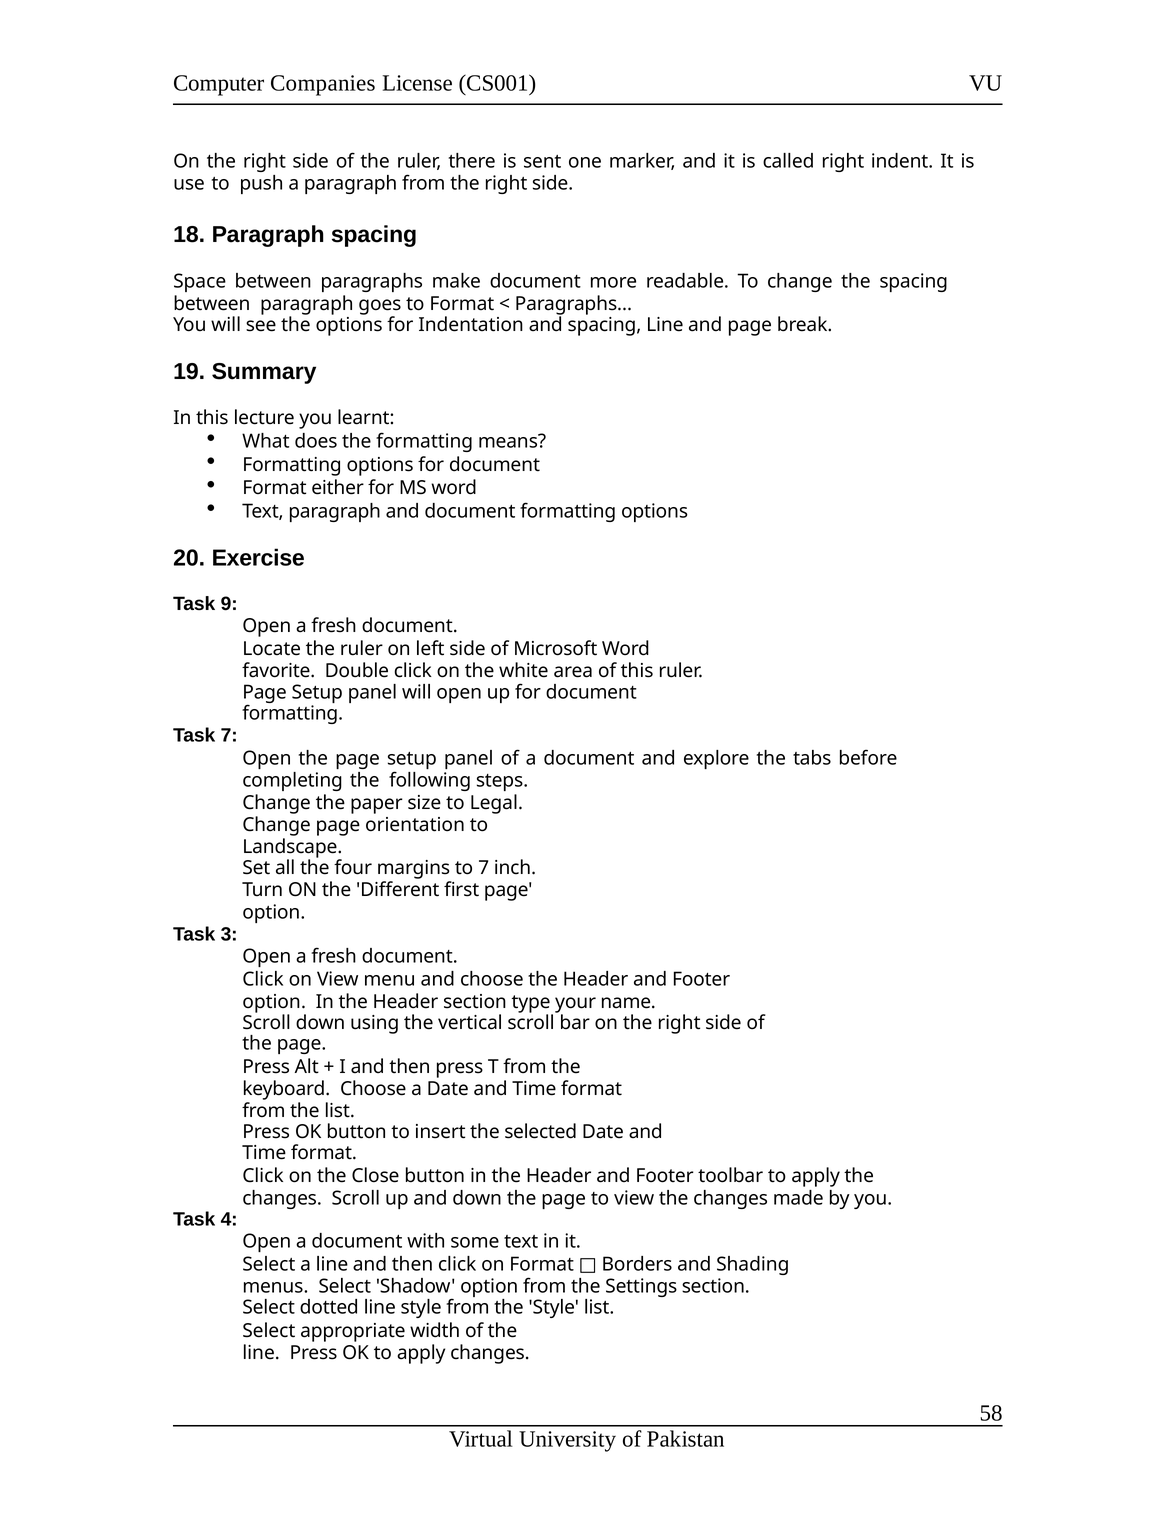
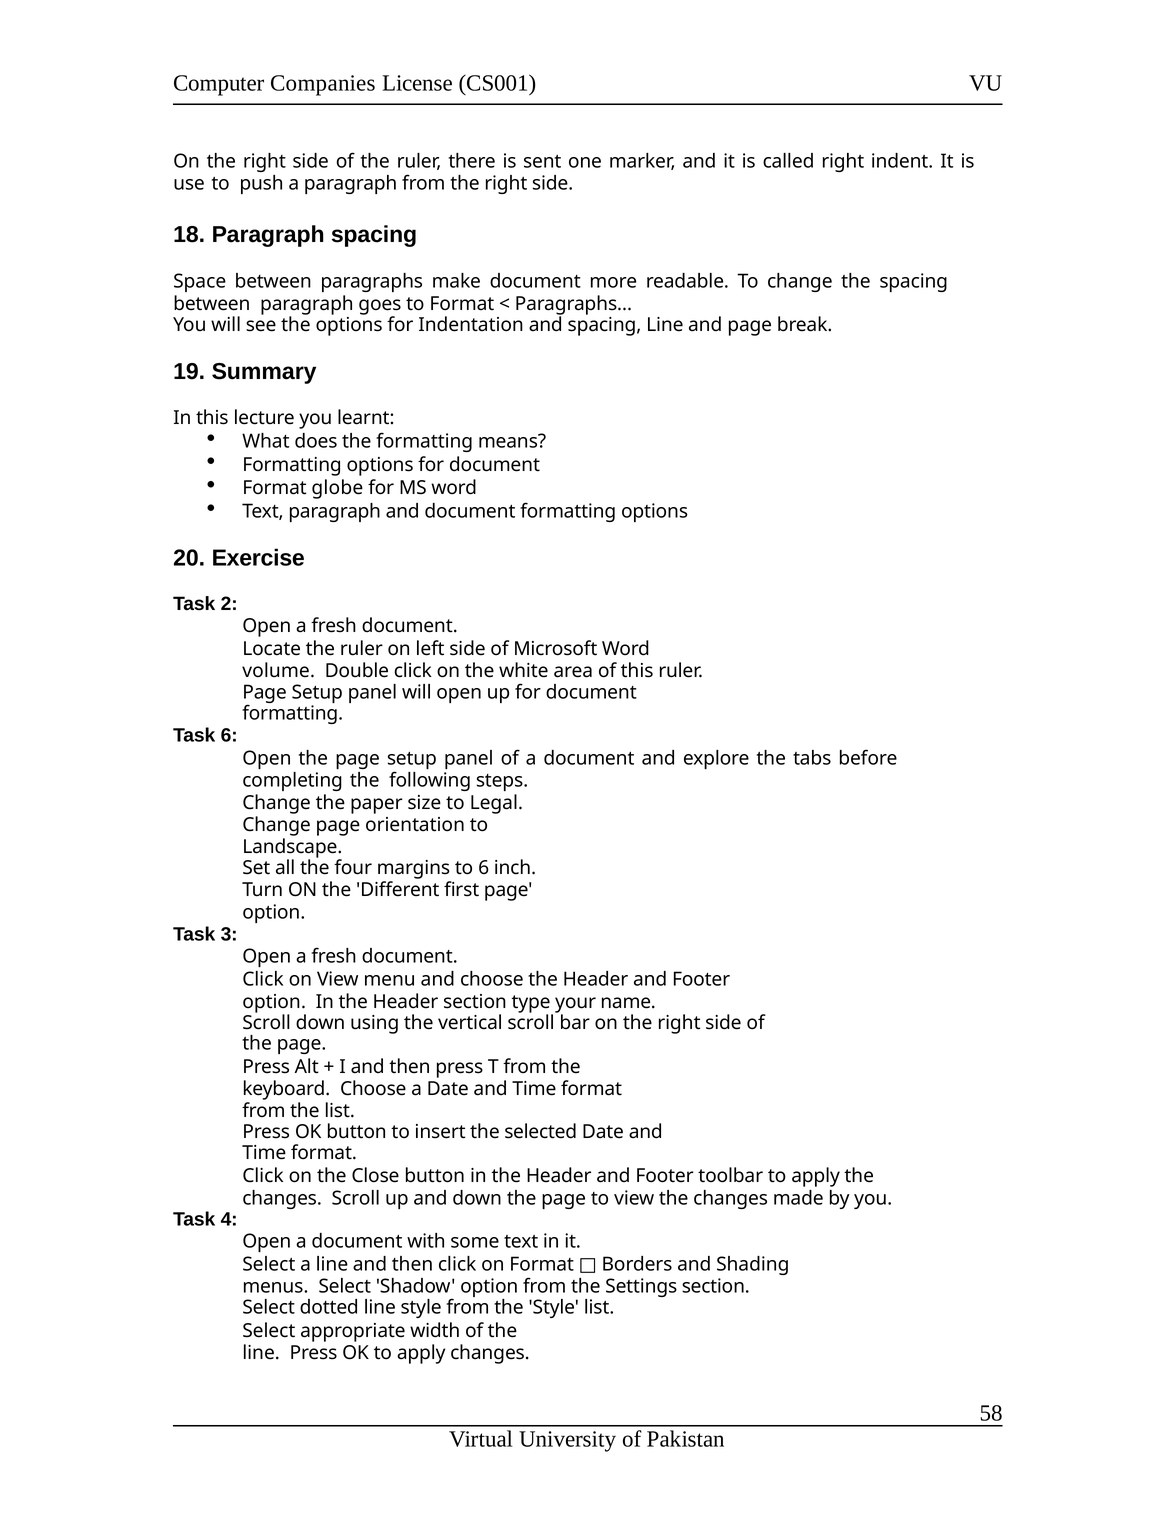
either: either -> globe (337, 488)
9: 9 -> 2 (229, 604)
favorite: favorite -> volume (279, 671)
Task 7: 7 -> 6 (229, 735)
to 7: 7 -> 6 (484, 868)
